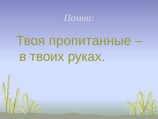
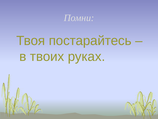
пропитанные: пропитанные -> постарайтесь (90, 41)
